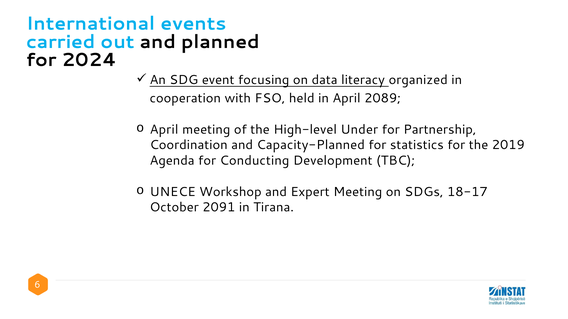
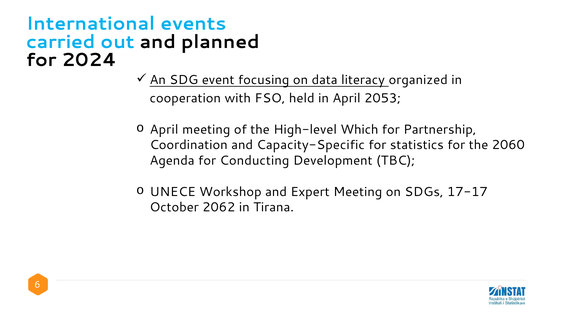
2089: 2089 -> 2053 (383, 98)
Under: Under -> Which (359, 130)
Capacity-Planned: Capacity-Planned -> Capacity-Specific (311, 145)
2019: 2019 -> 2060 (508, 145)
18-17: 18-17 -> 17-17 (467, 192)
2091: 2091 -> 2062 (219, 208)
